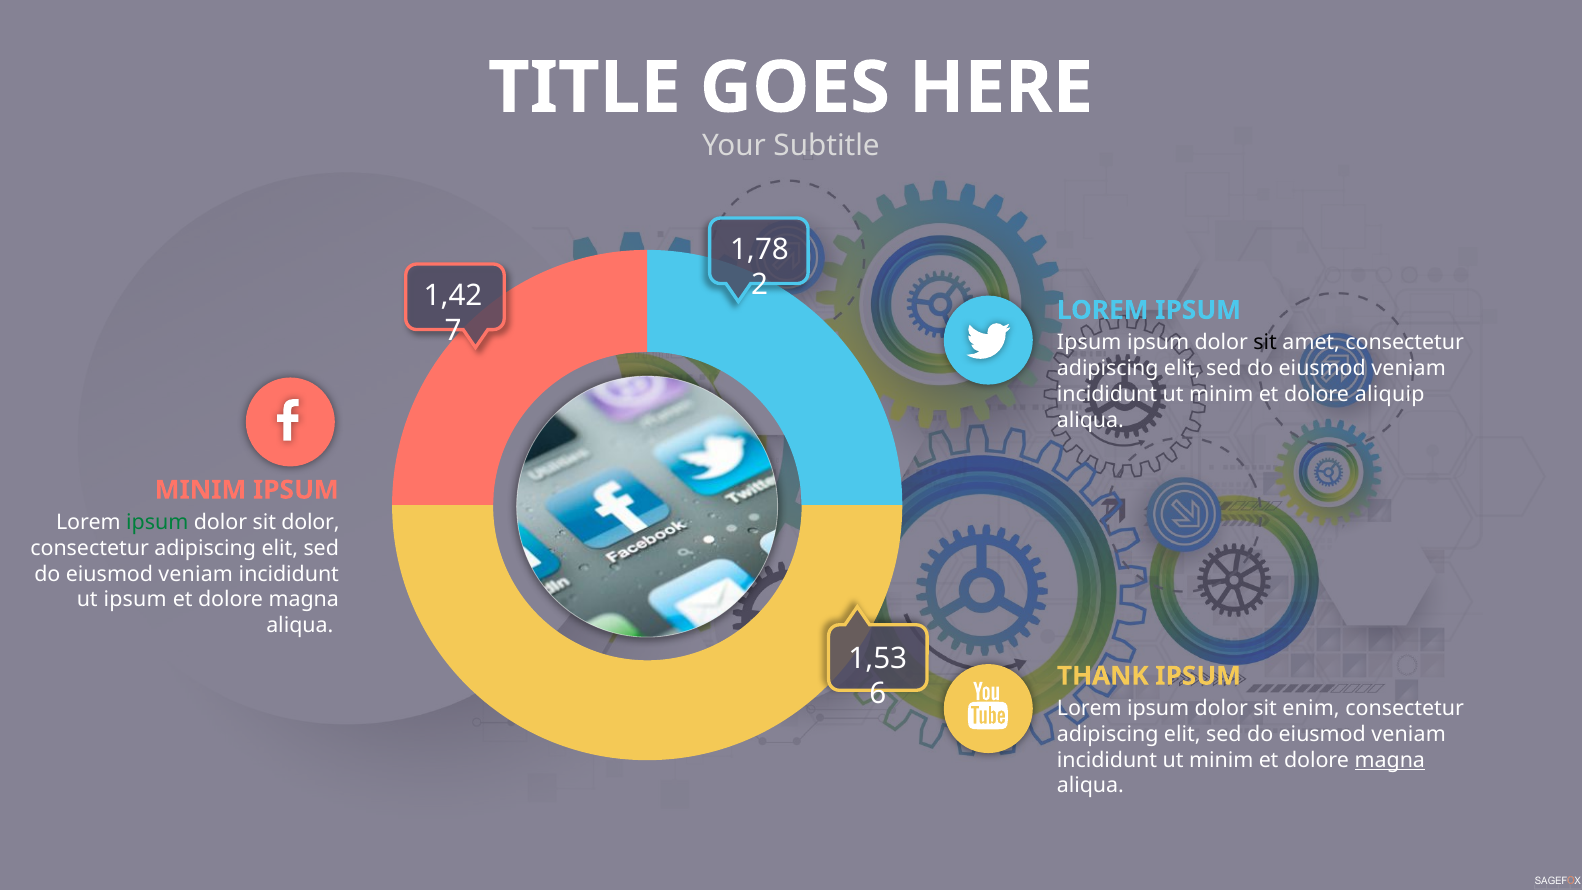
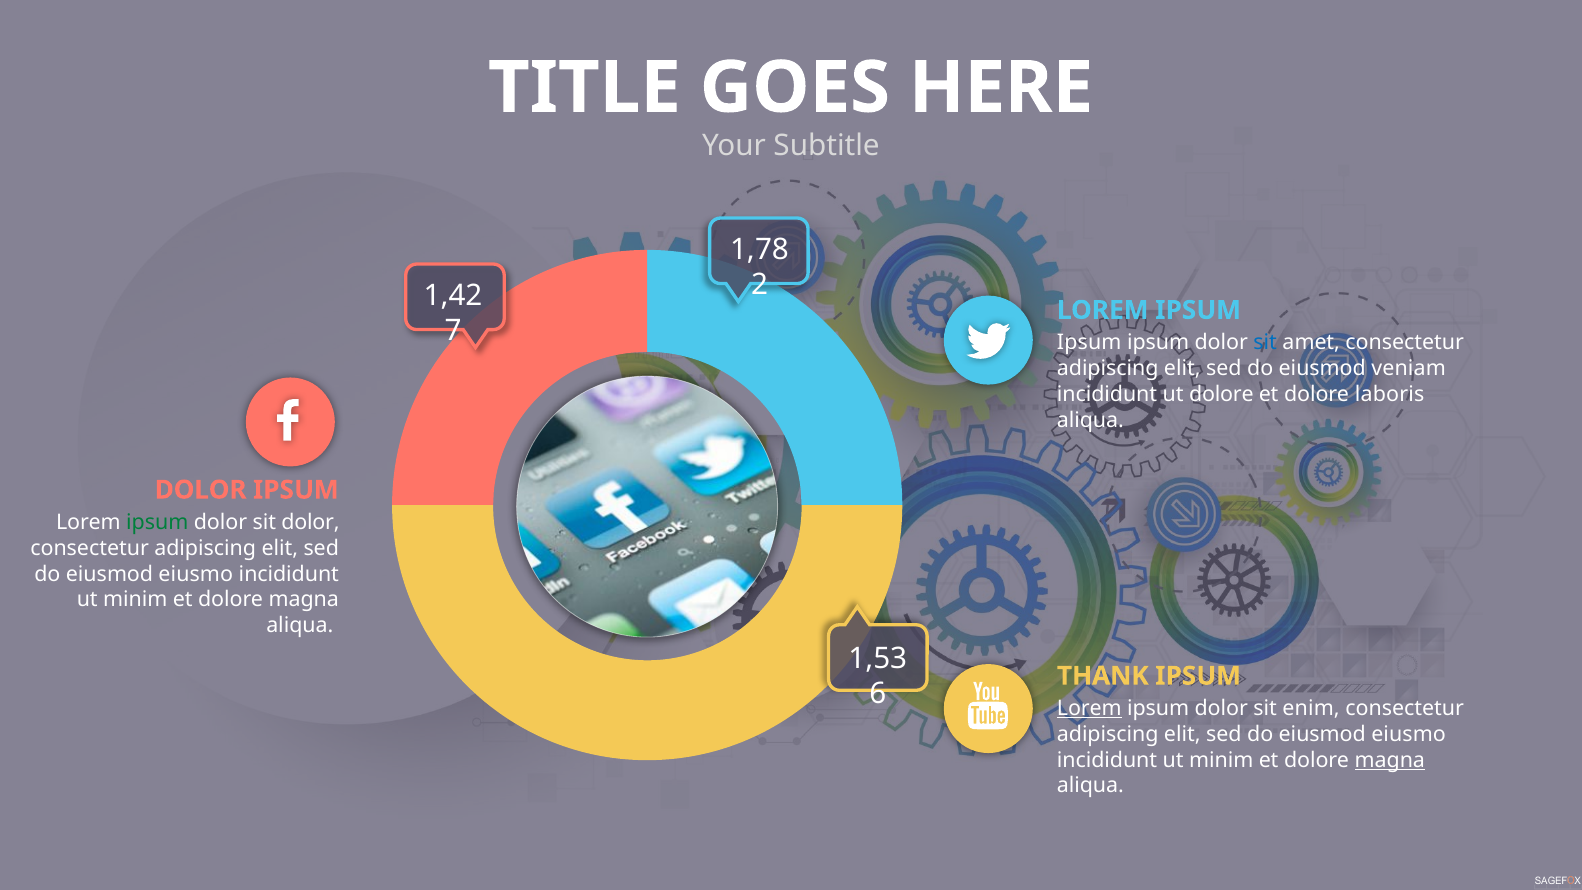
sit colour: black -> blue (1265, 343)
minim: minim -> dolore (1221, 394)
aliquip: aliquip -> laboris (1390, 394)
MINIM: MINIM -> DOLOR (201, 490)
veniam: veniam -> eiusmo (196, 574)
ipsum: ipsum -> minim (135, 600)
Lorem underline: none -> present (1089, 708)
veniam: veniam -> eiusmo (1409, 734)
